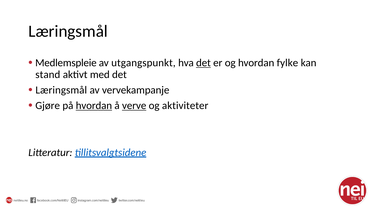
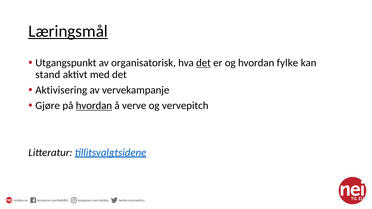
Læringsmål underline: none -> present (68, 31)
Medlemspleie: Medlemspleie -> Utgangspunkt (66, 63)
utgangspunkt: utgangspunkt -> organisatorisk (143, 63)
Læringsmål: Læringsmål -> Aktivisering (61, 90)
verve underline: present -> none (134, 106)
aktiviteter: aktiviteter -> vervepitch (185, 106)
